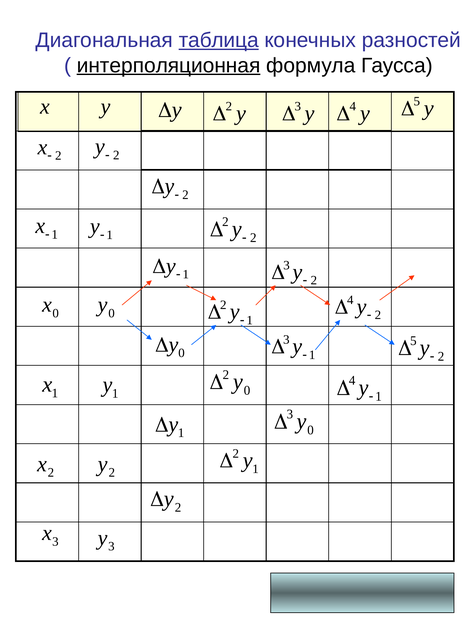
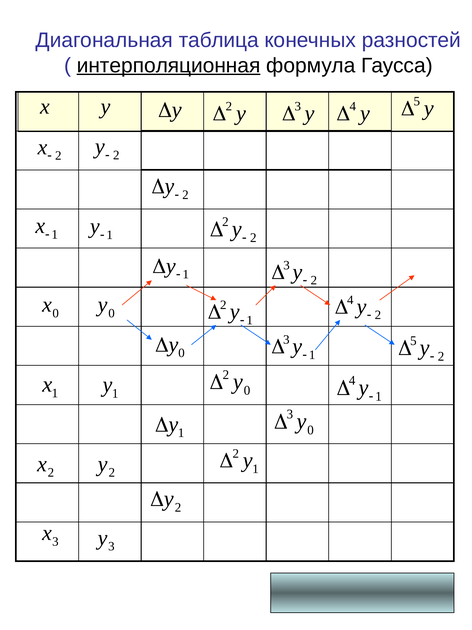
таблица underline: present -> none (219, 40)
